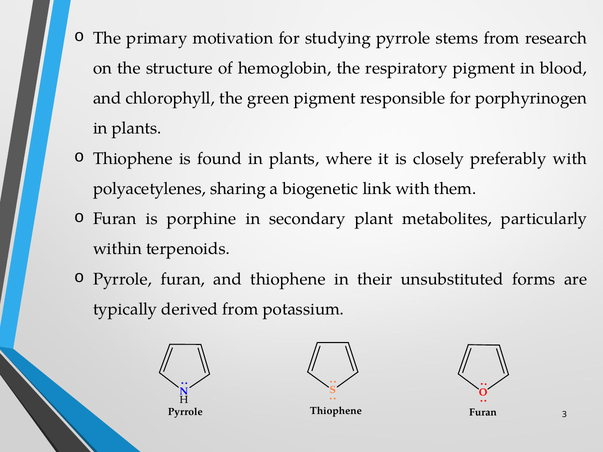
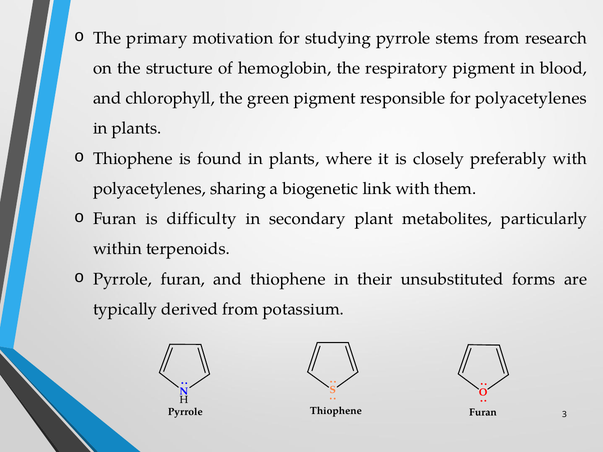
for porphyrinogen: porphyrinogen -> polyacetylenes (531, 98)
porphine: porphine -> difficulty (202, 219)
